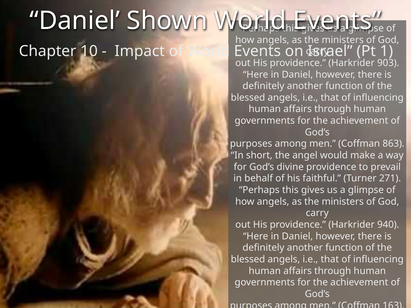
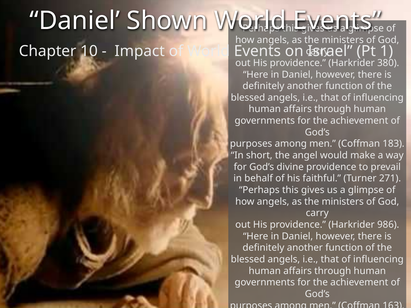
903: 903 -> 380 (388, 63)
863: 863 -> 183 (394, 144)
940: 940 -> 986 (388, 225)
